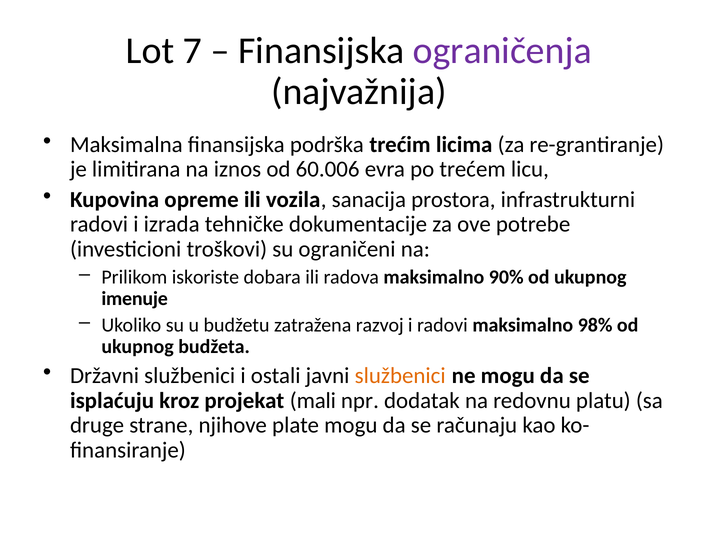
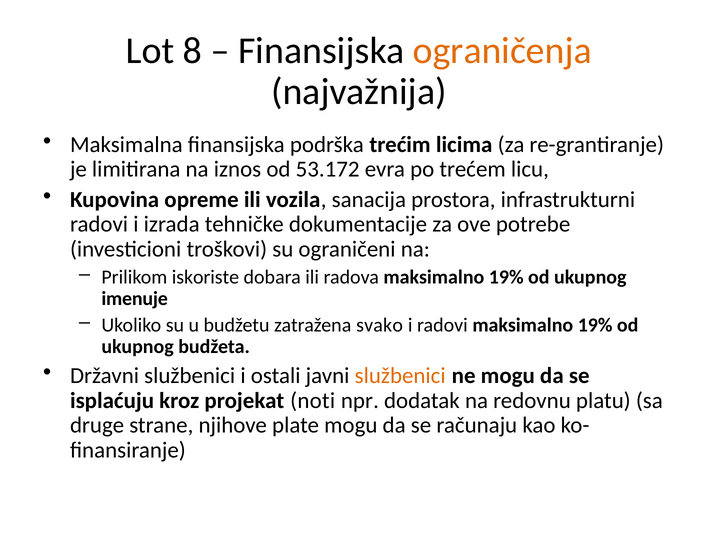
7: 7 -> 8 (192, 51)
ograničenja colour: purple -> orange (502, 51)
60.006: 60.006 -> 53.172 (328, 169)
radova maksimalno 90%: 90% -> 19% (506, 277)
razvoj: razvoj -> svako (380, 325)
radovi maksimalno 98%: 98% -> 19% (595, 325)
mali: mali -> noti (313, 401)
